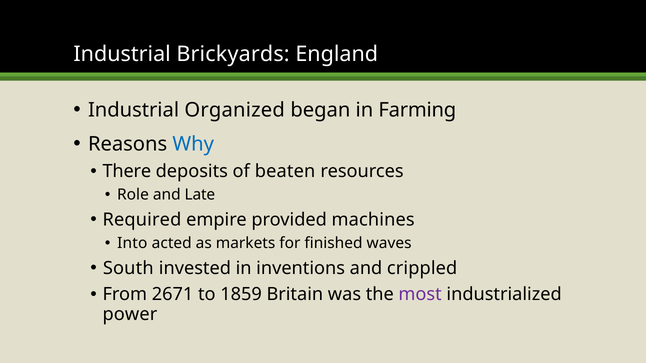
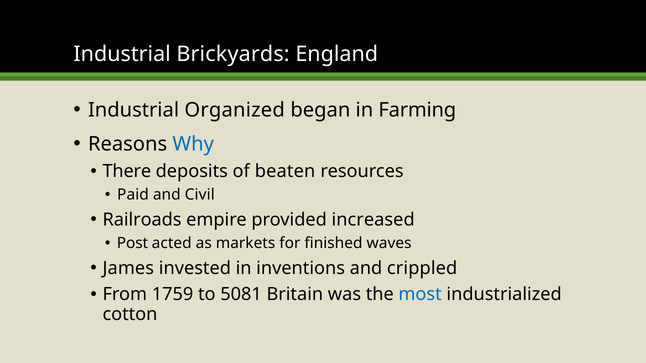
Role: Role -> Paid (133, 195)
Late: Late -> Civil (200, 195)
Required: Required -> Railroads (142, 220)
machines: machines -> increased (373, 220)
Into: Into -> Post (132, 244)
South: South -> James (128, 268)
2671: 2671 -> 1759 (173, 295)
1859: 1859 -> 5081 (241, 295)
most colour: purple -> blue (420, 295)
power: power -> cotton (130, 314)
